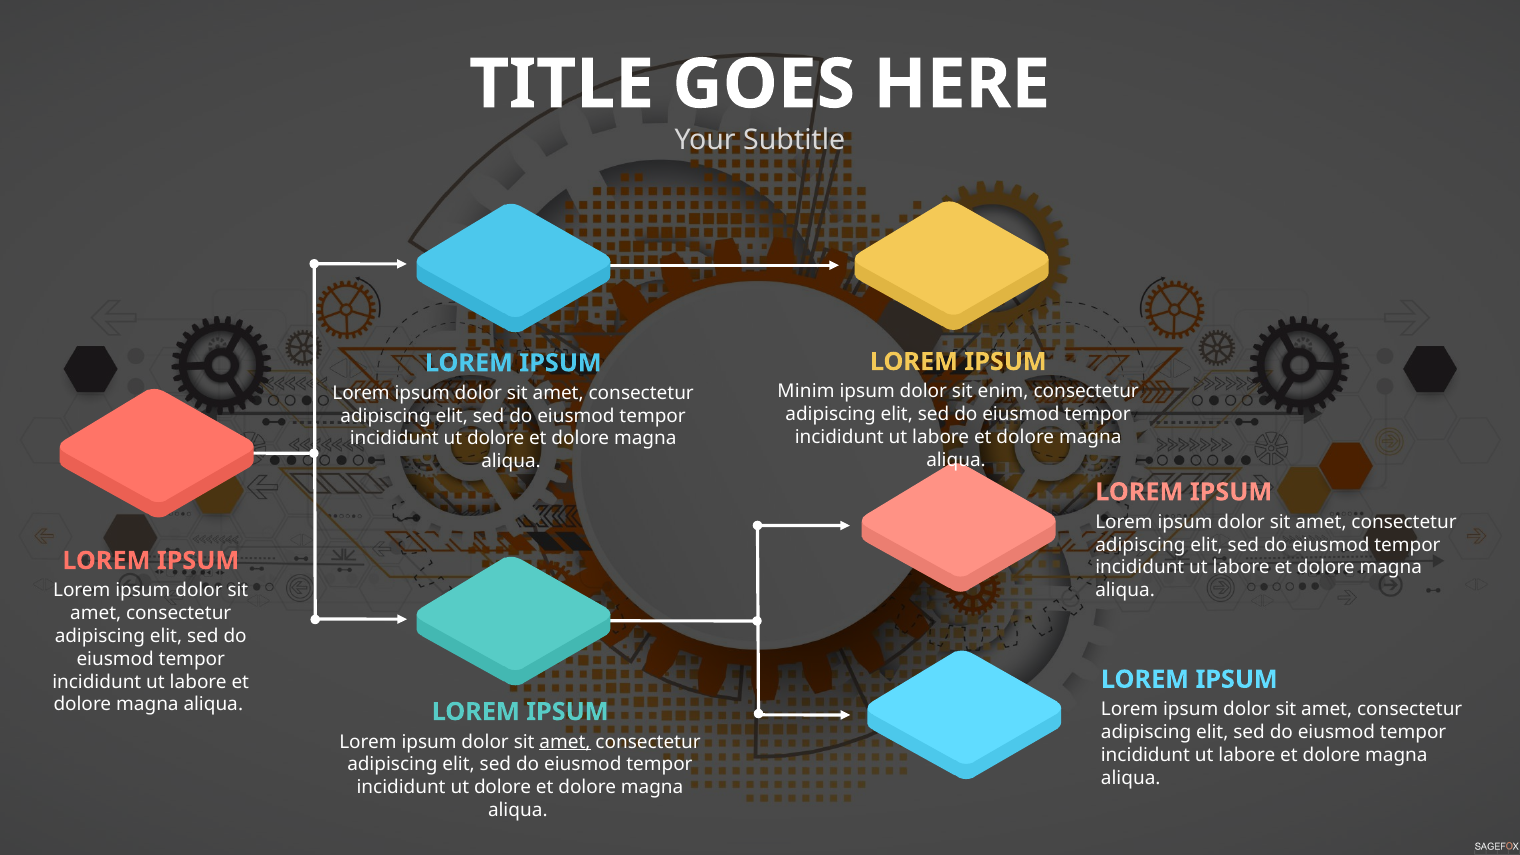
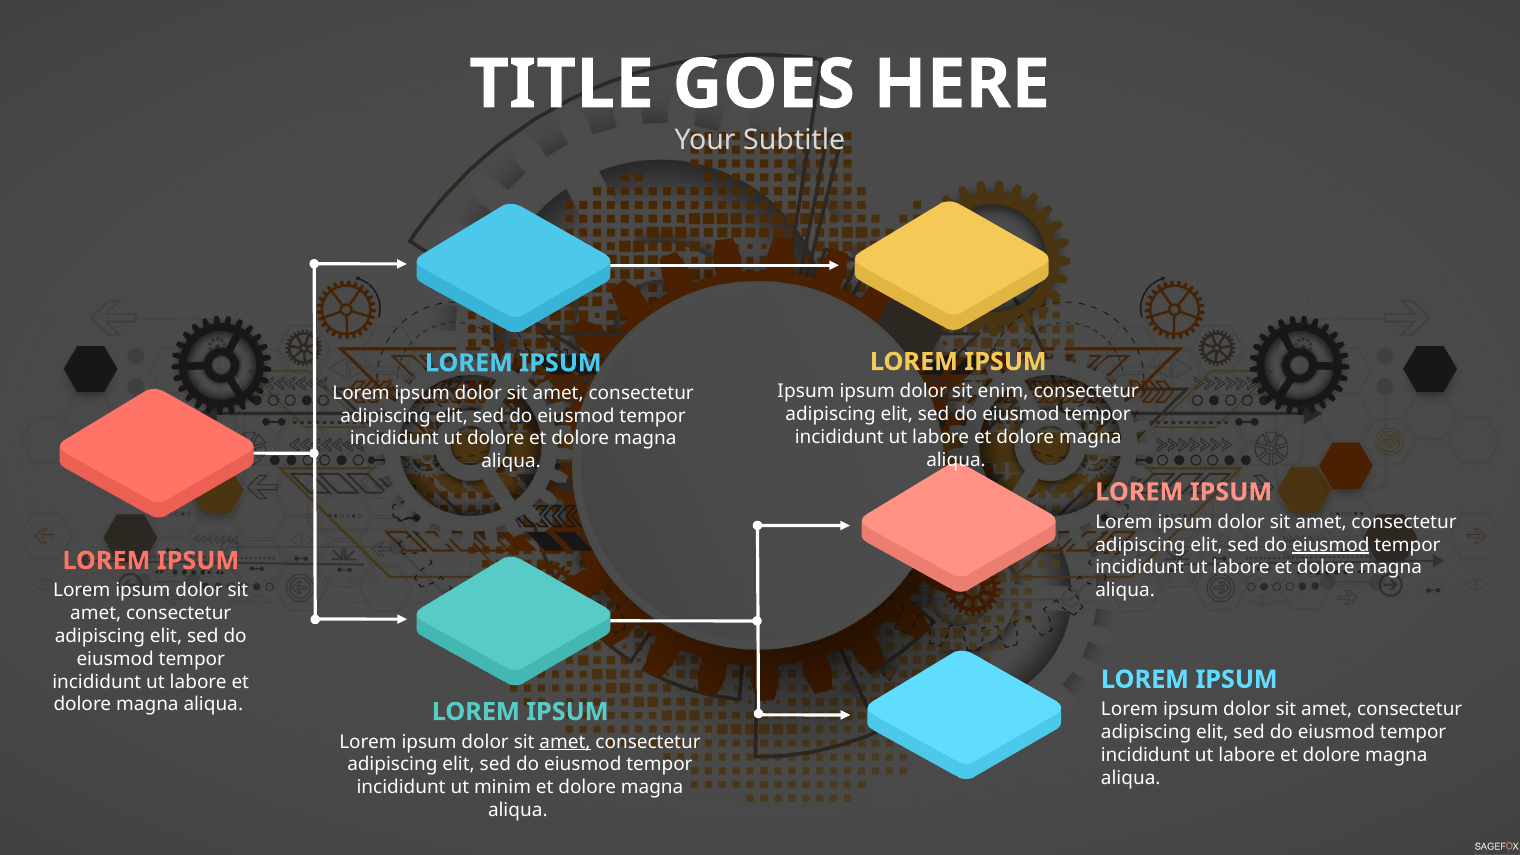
Minim: Minim -> Ipsum (806, 392)
eiusmod underline: none -> present (1331, 545)
dolore: dolore -> minim (503, 787)
